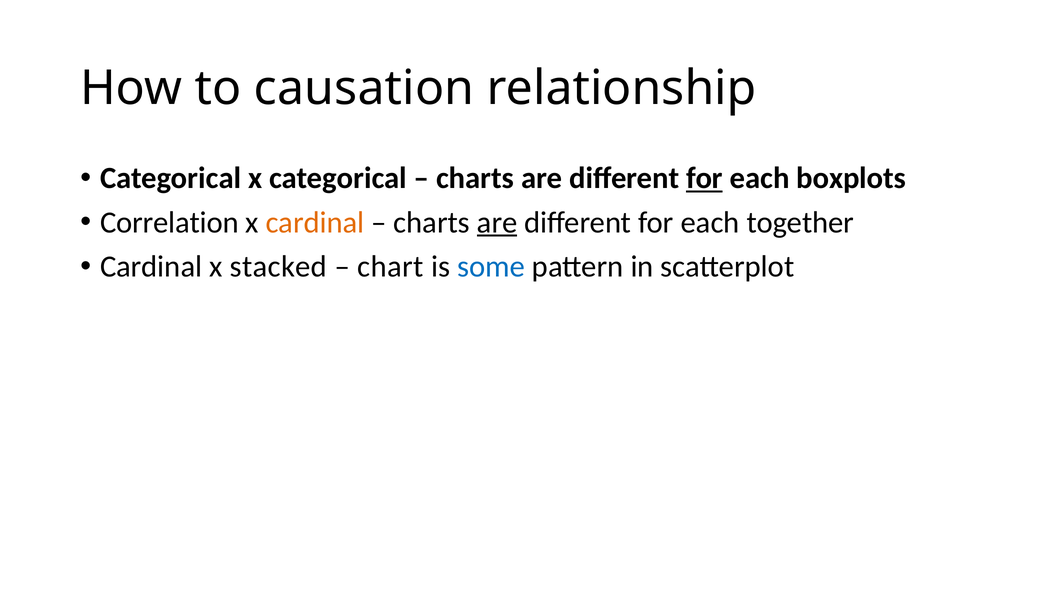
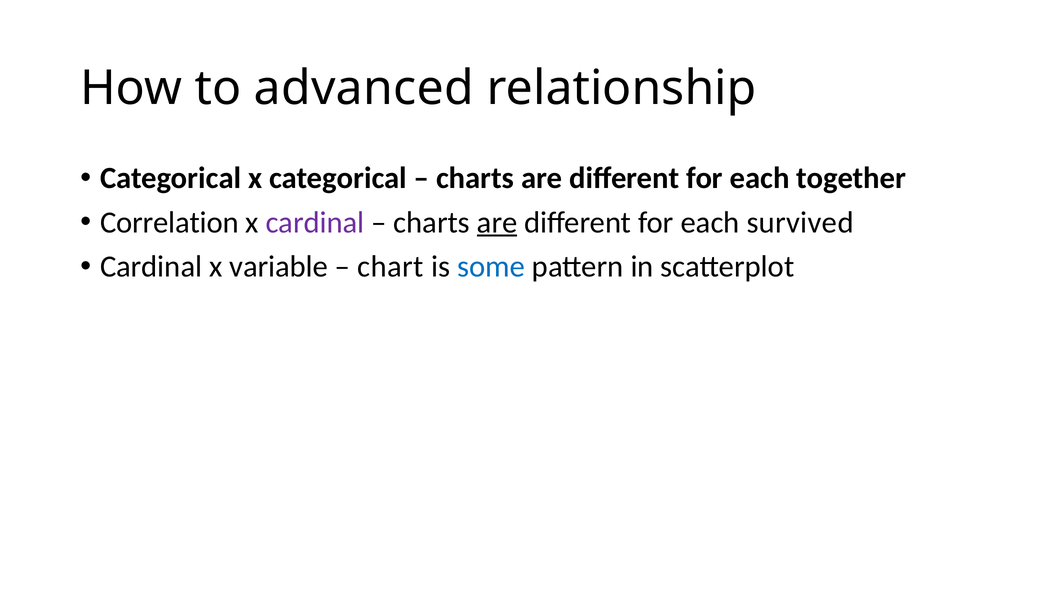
causation: causation -> advanced (364, 88)
for underline: present -> none (704, 178)
boxplots: boxplots -> together (851, 178)
cardinal colour: orange -> purple (315, 222)
together: together -> survived (800, 222)
stacked: stacked -> variable (279, 266)
